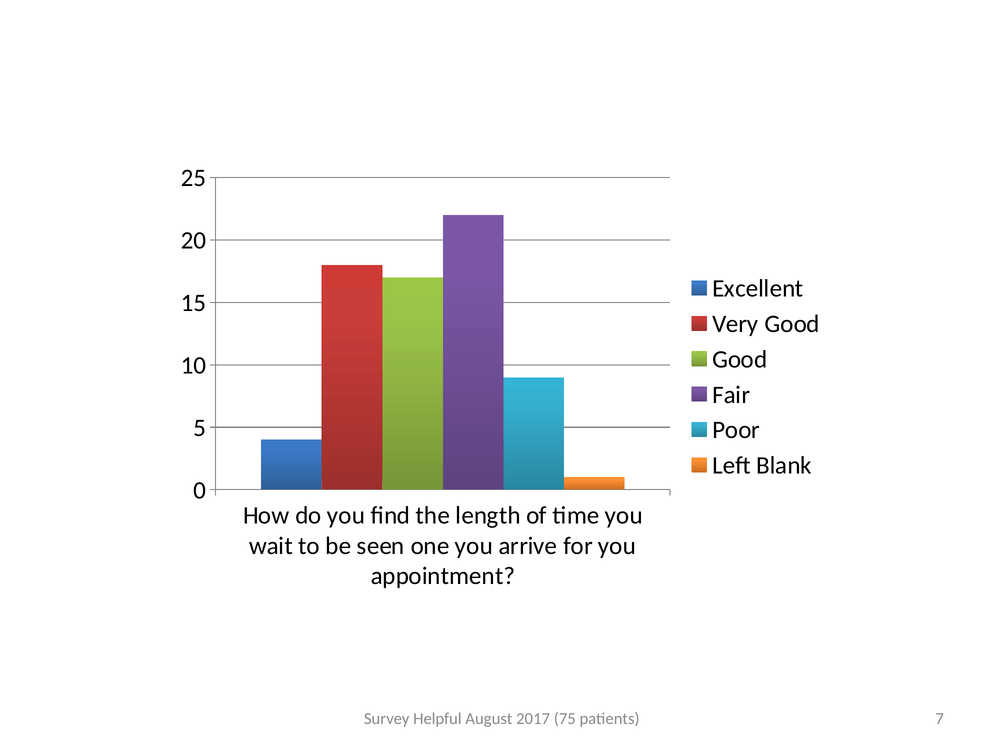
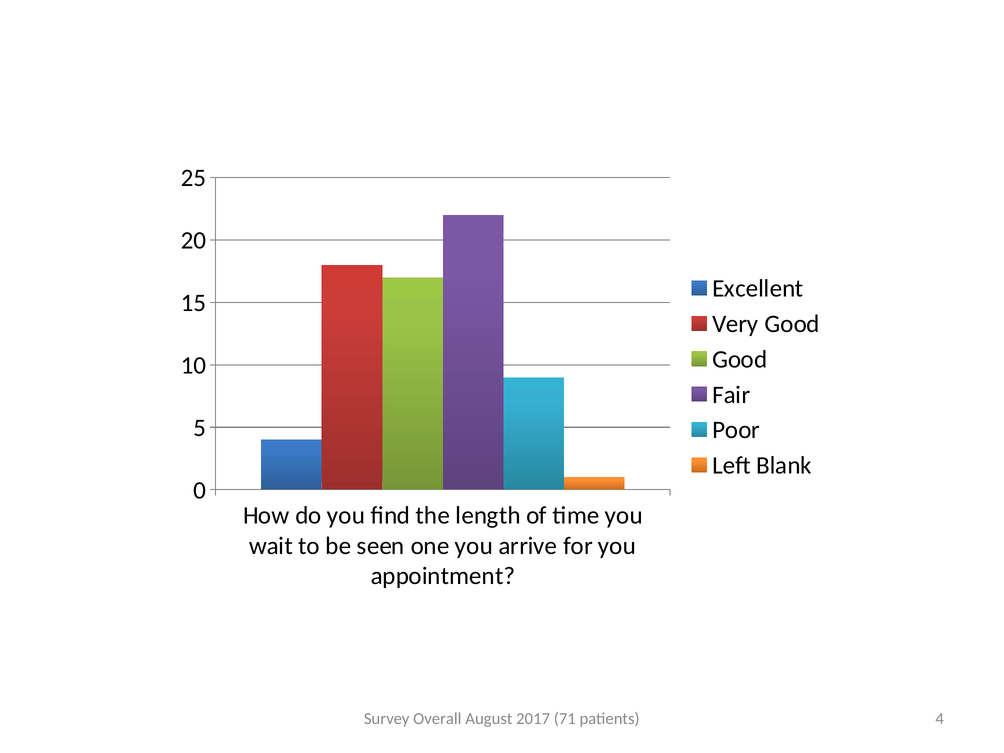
Helpful: Helpful -> Overall (437, 719)
75: 75 -> 71 (565, 719)
7: 7 -> 4 (940, 719)
